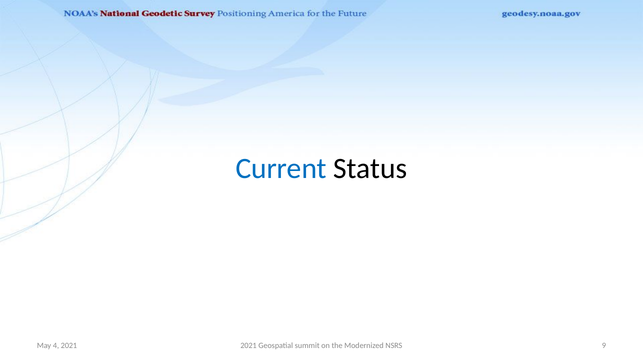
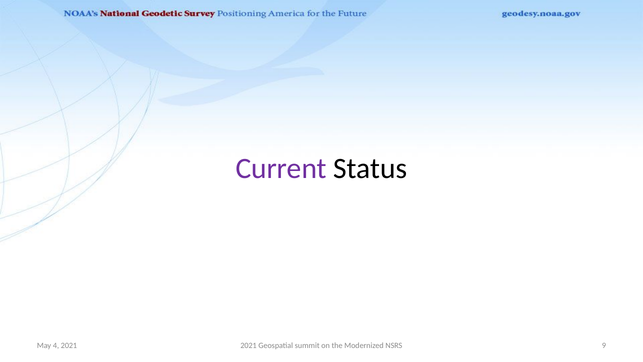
Current colour: blue -> purple (281, 168)
